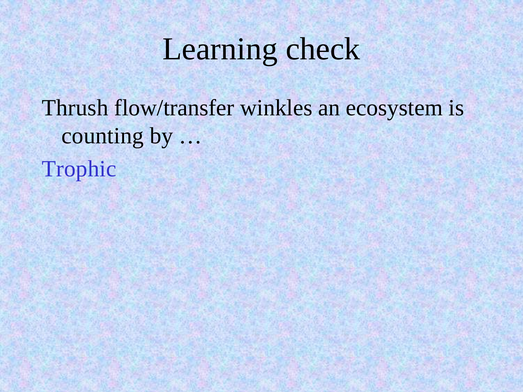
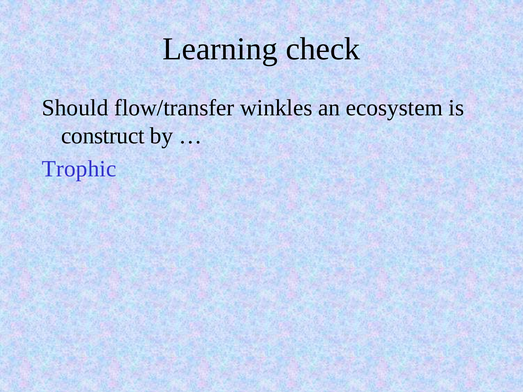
Thrush: Thrush -> Should (75, 108)
counting: counting -> construct (103, 136)
